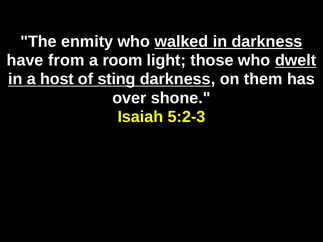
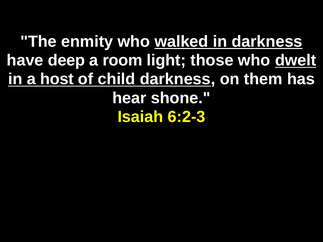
from: from -> deep (66, 60)
sting: sting -> child (116, 79)
over: over -> hear (129, 98)
5:2-3: 5:2-3 -> 6:2-3 (187, 117)
